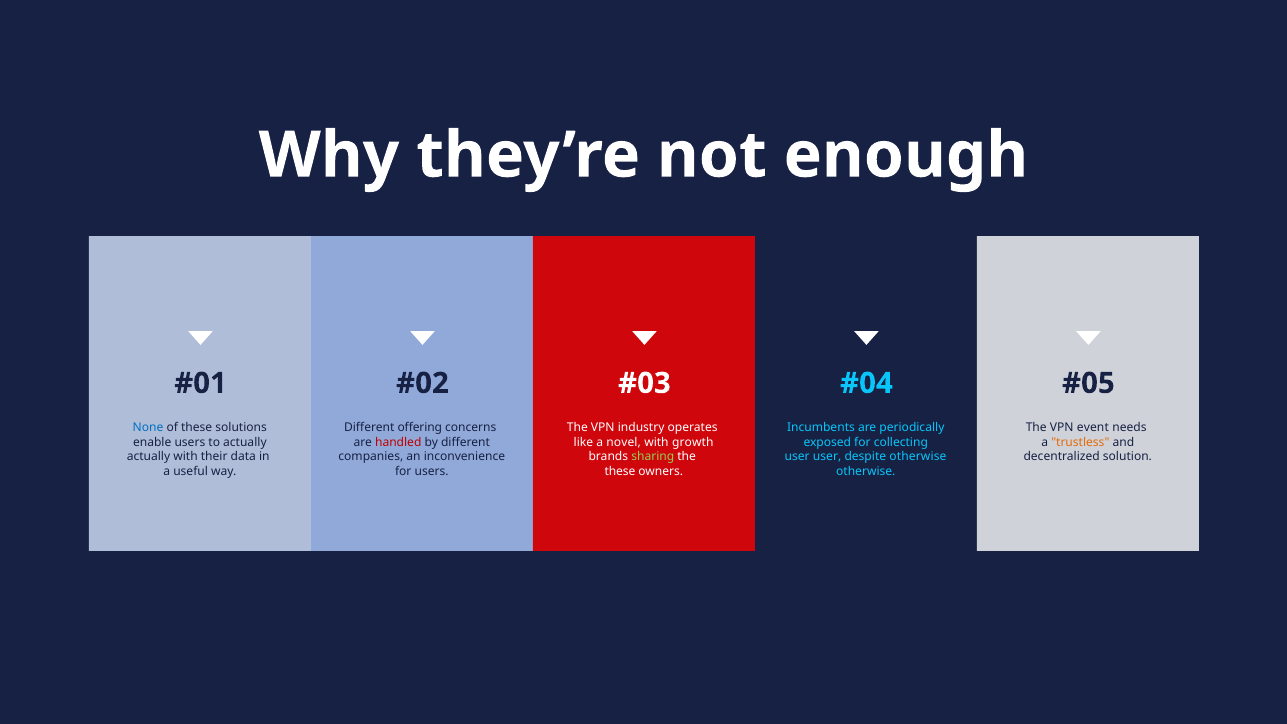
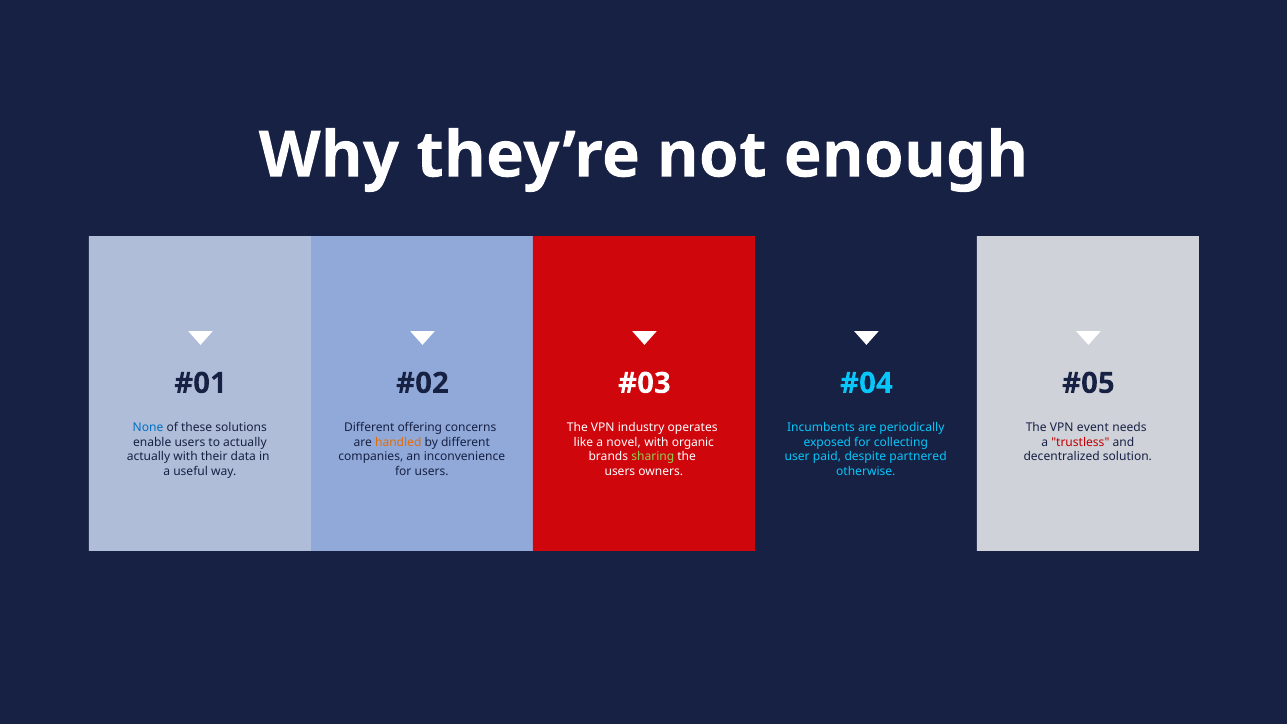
handled colour: red -> orange (398, 442)
growth: growth -> organic (693, 442)
trustless colour: orange -> red (1080, 442)
user user: user -> paid (827, 457)
despite otherwise: otherwise -> partnered (918, 457)
these: these -> users (620, 471)
